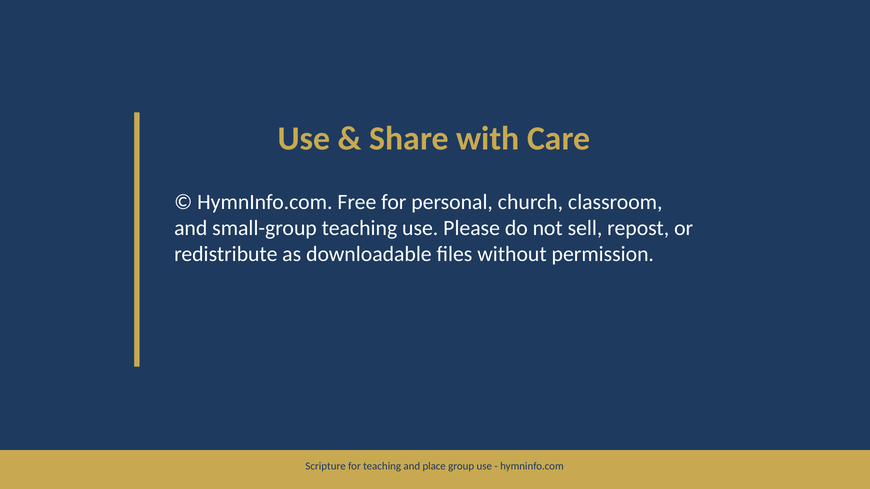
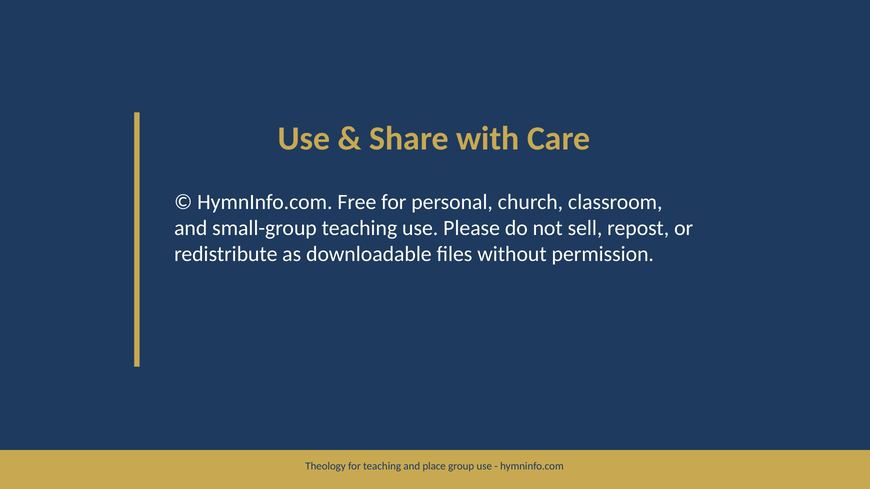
Scripture: Scripture -> Theology (326, 467)
